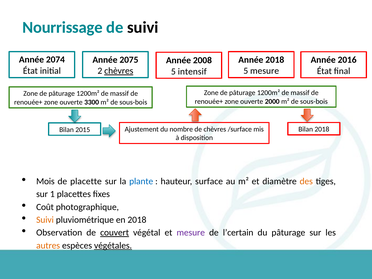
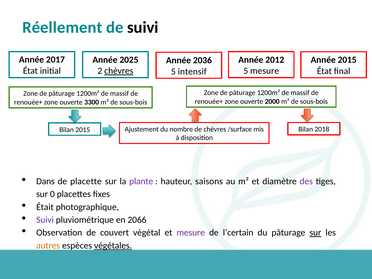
Nourrissage: Nourrissage -> Réellement (62, 28)
2074: 2074 -> 2017 (55, 60)
2075: 2075 -> 2025 (129, 60)
Année 2018: 2018 -> 2012 (275, 60)
Année 2016: 2016 -> 2015 (347, 60)
2008: 2008 -> 2036 (202, 60)
Mois: Mois -> Dans (45, 181)
plante colour: blue -> purple (141, 181)
surface: surface -> saisons (209, 181)
des colour: orange -> purple (306, 181)
1: 1 -> 0 (52, 194)
Coût: Coût -> Était (45, 207)
Suivi colour: orange -> purple (45, 220)
en 2018: 2018 -> 2066 (137, 220)
couvert underline: present -> none (115, 233)
sur underline: none -> present (315, 233)
